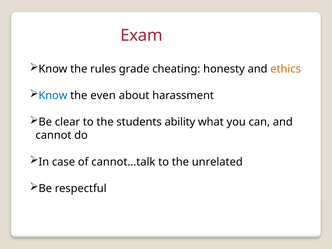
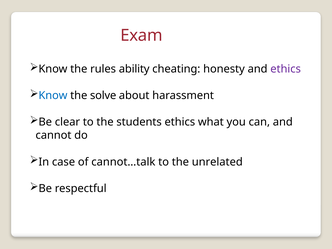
grade: grade -> ability (134, 69)
ethics colour: orange -> purple (286, 69)
even: even -> solve (103, 95)
students ability: ability -> ethics (180, 122)
